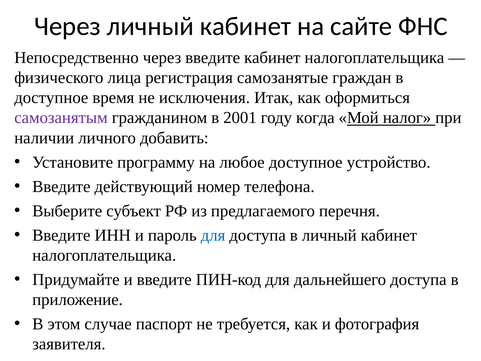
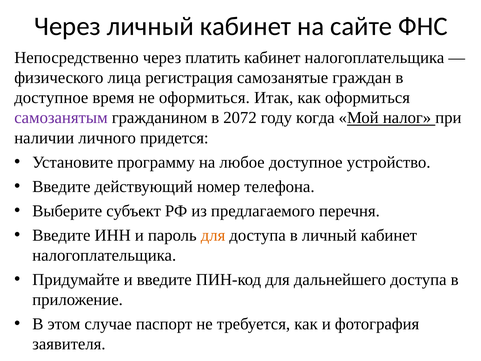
через введите: введите -> платить (213, 58)
не исключения: исключения -> оформиться (204, 98)
2001: 2001 -> 2072 (240, 118)
добавить: добавить -> придется (174, 138)
для colour: blue -> orange (213, 235)
